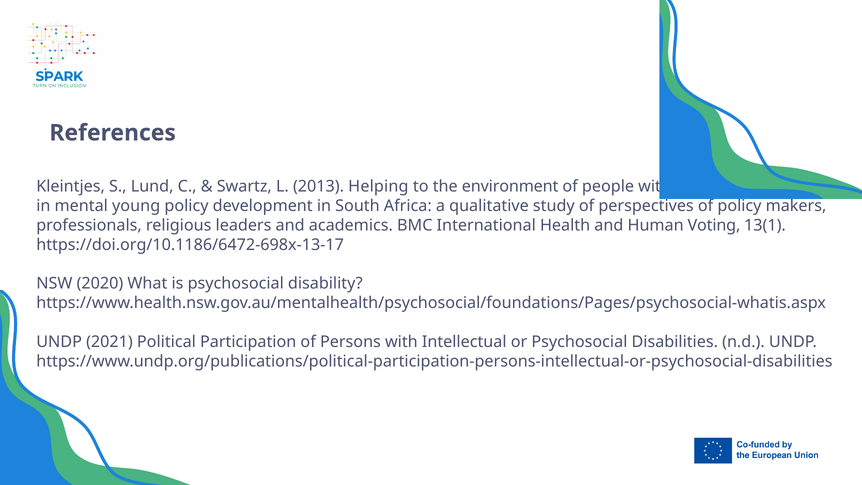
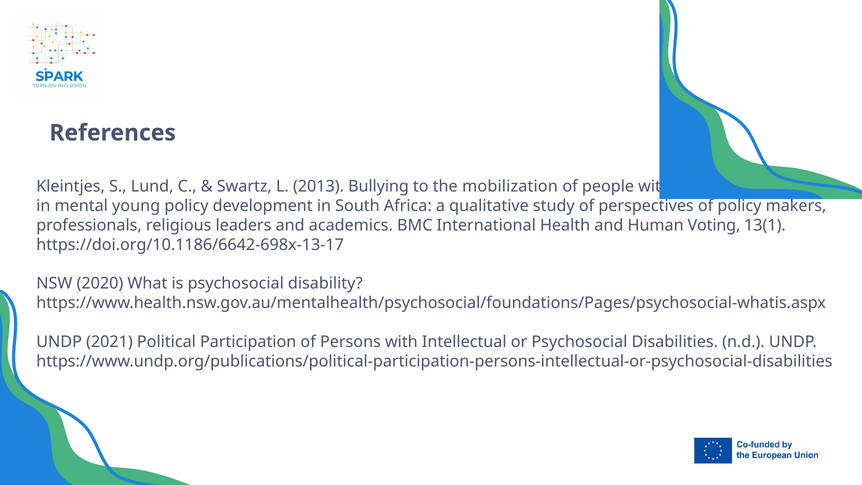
Helping: Helping -> Bullying (378, 187)
environment: environment -> mobilization (510, 187)
https://doi.org/10.1186/6472-698x-13-17: https://doi.org/10.1186/6472-698x-13-17 -> https://doi.org/10.1186/6642-698x-13-17 (190, 245)
